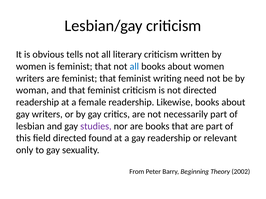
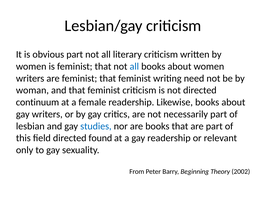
obvious tells: tells -> part (75, 55)
readership: readership -> continuum (38, 102)
studies colour: purple -> blue (96, 126)
